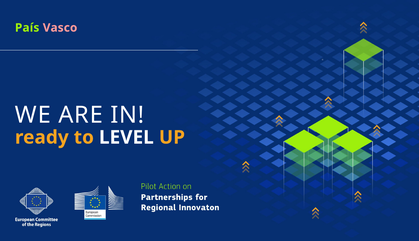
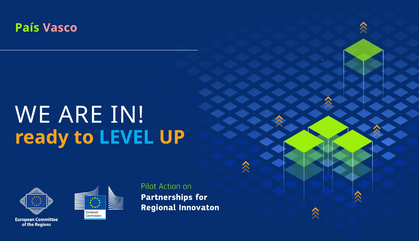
LEVEL colour: white -> light blue (126, 137)
